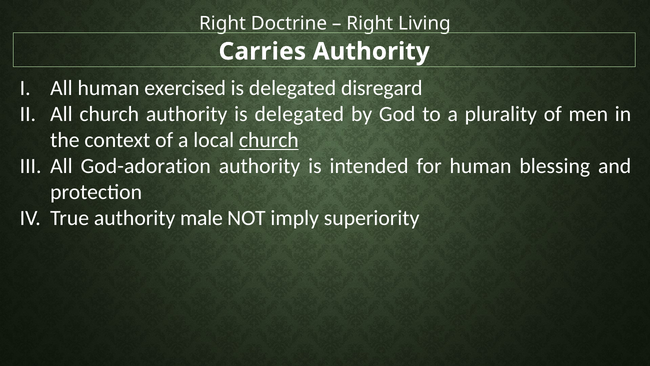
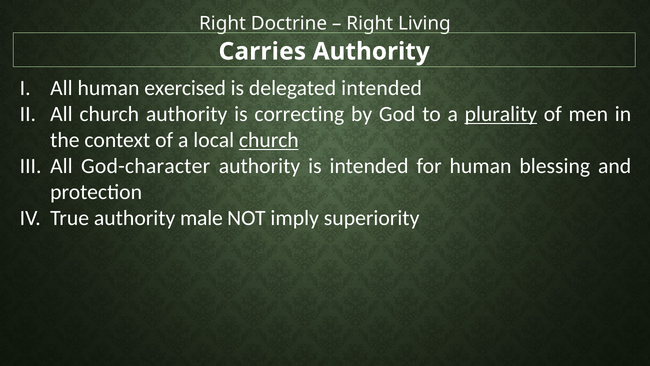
delegated disregard: disregard -> intended (382, 88)
authority is delegated: delegated -> correcting (299, 114)
plurality underline: none -> present (501, 114)
God-adoration: God-adoration -> God-character (146, 166)
